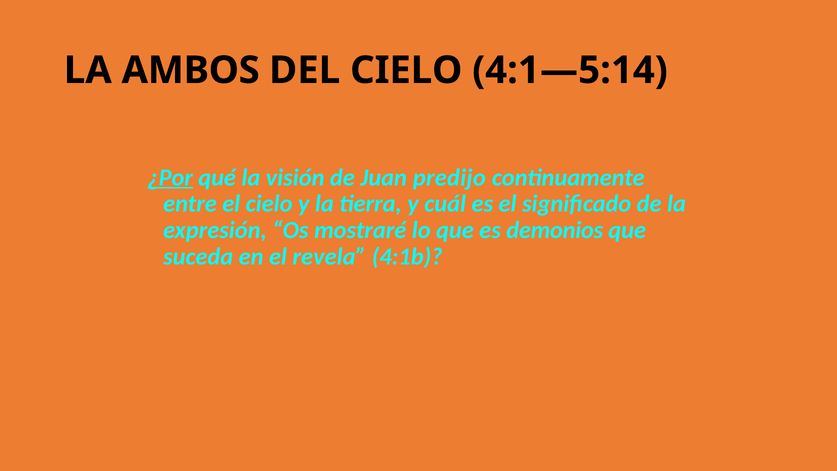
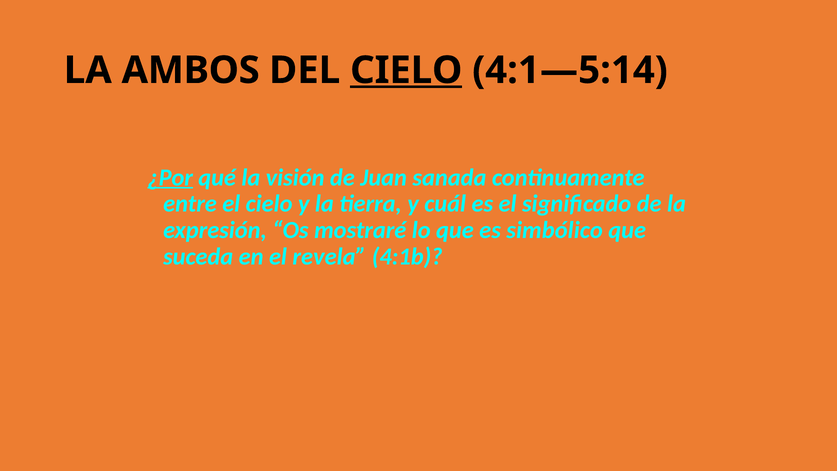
CIELO underline: none -> present (406, 70)
predijo: predijo -> sanada (449, 177)
demonios: demonios -> simbólico (555, 230)
